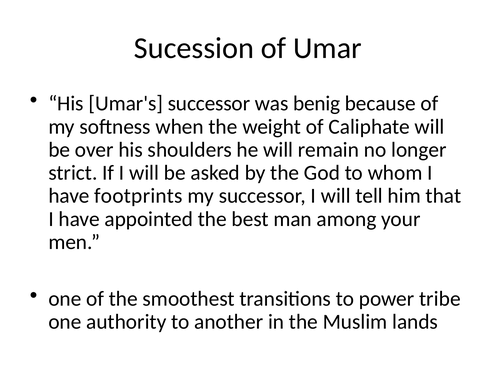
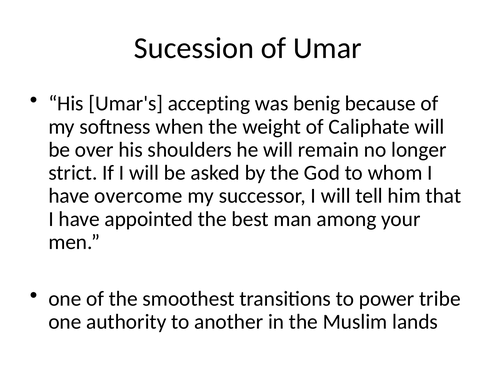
Umar's successor: successor -> accepting (209, 104)
footprints: footprints -> overcome (138, 196)
